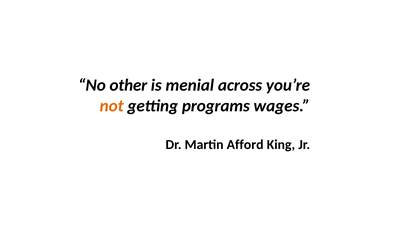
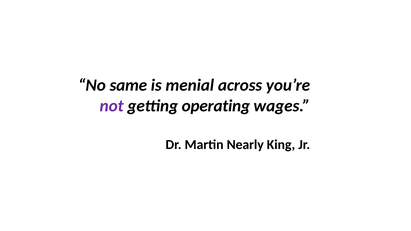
other: other -> same (128, 85)
not colour: orange -> purple (112, 106)
programs: programs -> operating (216, 106)
Afford: Afford -> Nearly (245, 145)
